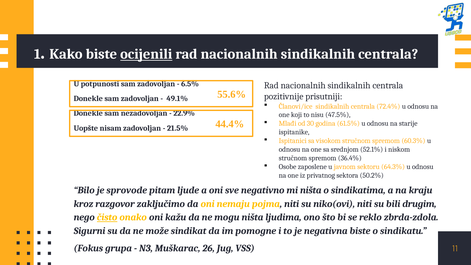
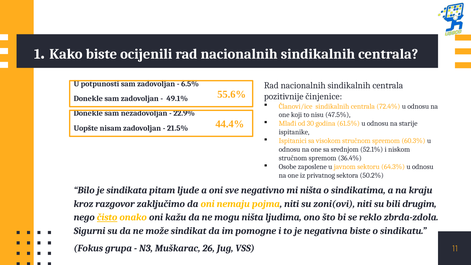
ocijenili underline: present -> none (146, 54)
prisutniji: prisutniji -> činjenice (324, 97)
sprovode: sprovode -> sindikata (127, 190)
niko(ovi: niko(ovi -> zoni(ovi (334, 204)
